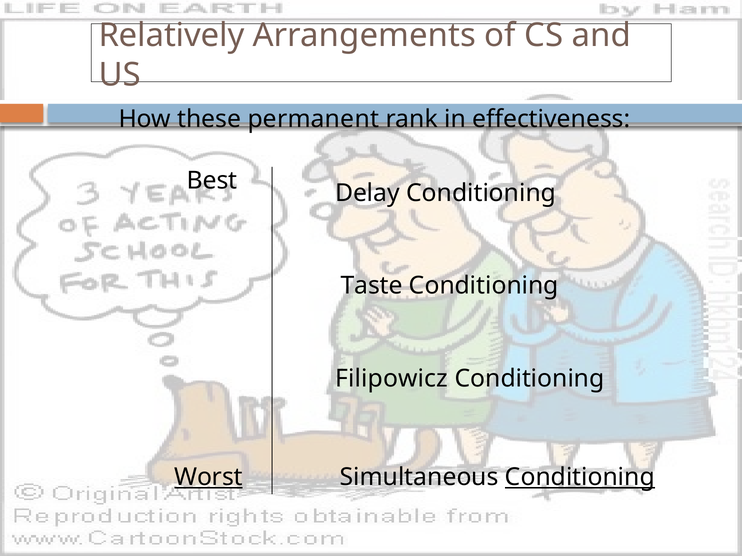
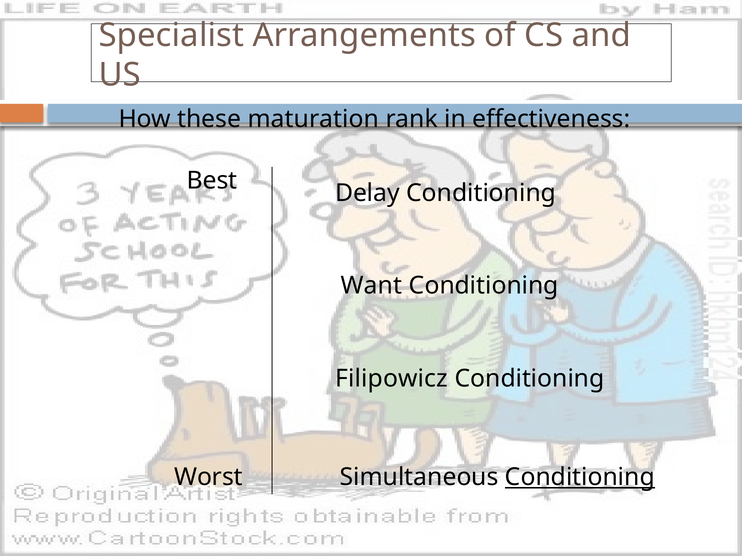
Relatively: Relatively -> Specialist (171, 35)
permanent: permanent -> maturation (313, 119)
Taste: Taste -> Want (371, 286)
Worst underline: present -> none (209, 478)
